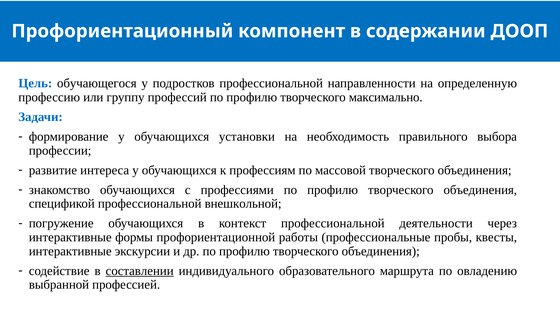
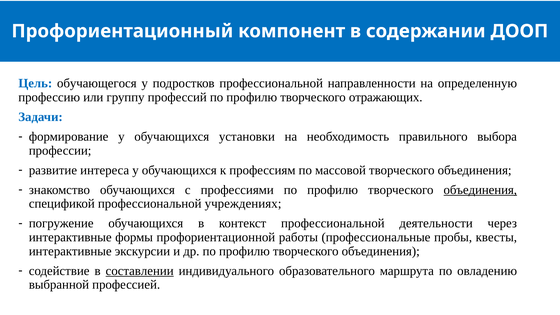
максимально: максимально -> отражающих (386, 97)
объединения underline: none -> present (480, 190)
внешкольной: внешкольной -> учреждениях (243, 204)
